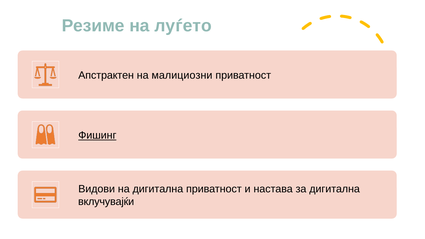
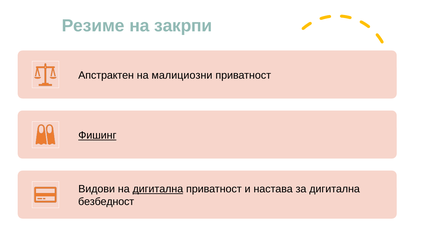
луѓето: луѓето -> закрпи (183, 26)
дигитална underline: none -> present (158, 189)
вклучувајќи: вклучувајќи -> безбедност (106, 202)
